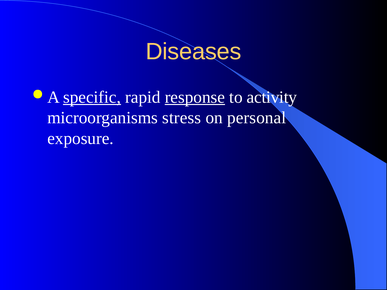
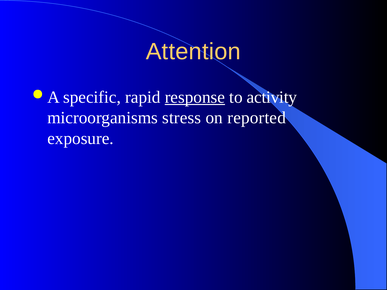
Diseases: Diseases -> Attention (193, 52)
specific underline: present -> none (92, 97)
personal: personal -> reported (257, 118)
